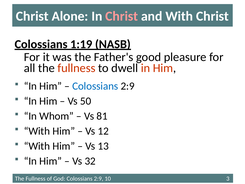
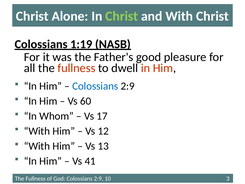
Christ colour: pink -> light green (122, 16)
50: 50 -> 60 (86, 101)
81: 81 -> 17 (102, 116)
32: 32 -> 41 (90, 161)
